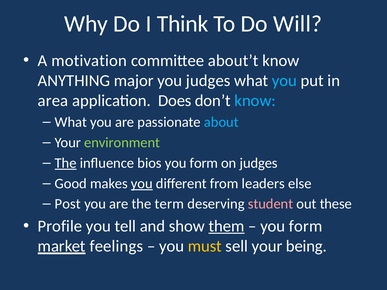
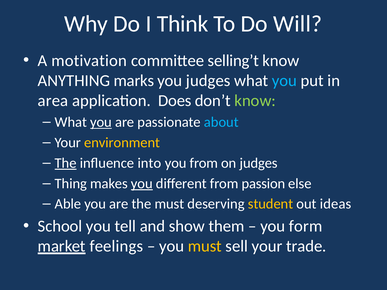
about’t: about’t -> selling’t (233, 61)
major: major -> marks (134, 81)
know colour: light blue -> light green (255, 101)
you underline: none -> present (101, 122)
environment colour: light green -> yellow (122, 143)
bios: bios -> into (149, 163)
form: form -> from (204, 163)
Good: Good -> Thing (71, 184)
leaders: leaders -> passion (263, 184)
Post: Post -> Able (68, 204)
the term: term -> must (169, 204)
student colour: pink -> yellow (271, 204)
these: these -> ideas (336, 204)
Profile: Profile -> School (60, 226)
them underline: present -> none (226, 226)
being: being -> trade (306, 246)
